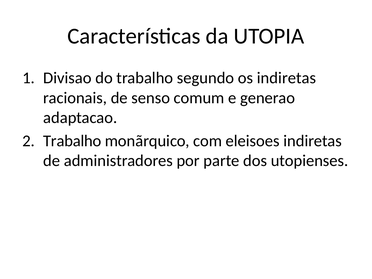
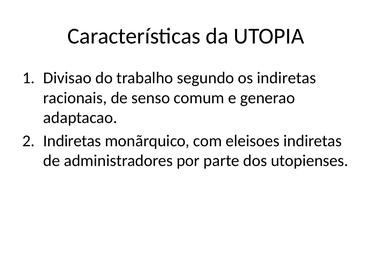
Trabalho: Trabalho -> Indiretas (72, 141)
